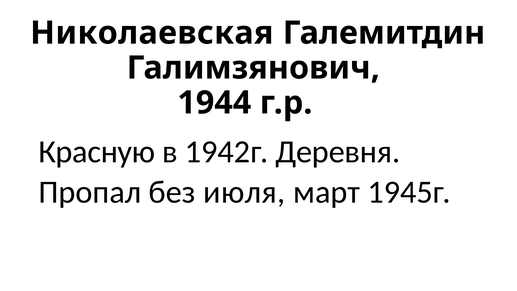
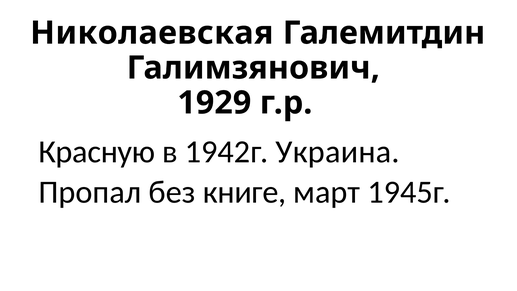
1944: 1944 -> 1929 (214, 103)
Деревня: Деревня -> Украина (338, 152)
июля: июля -> книге (245, 192)
